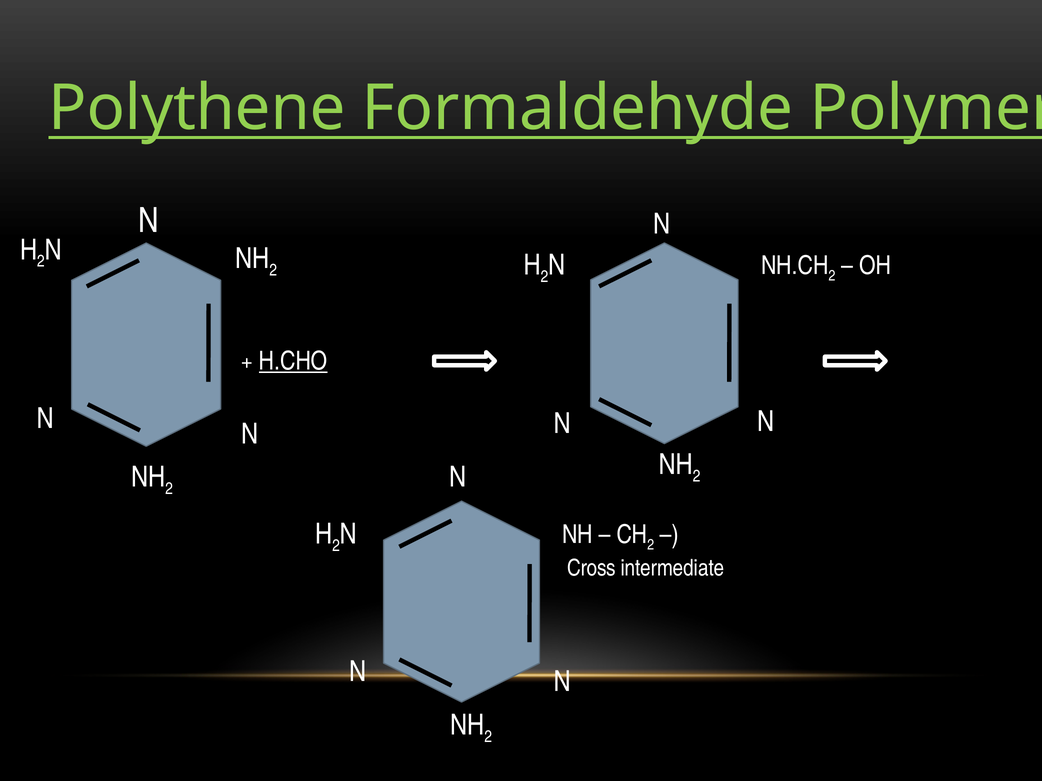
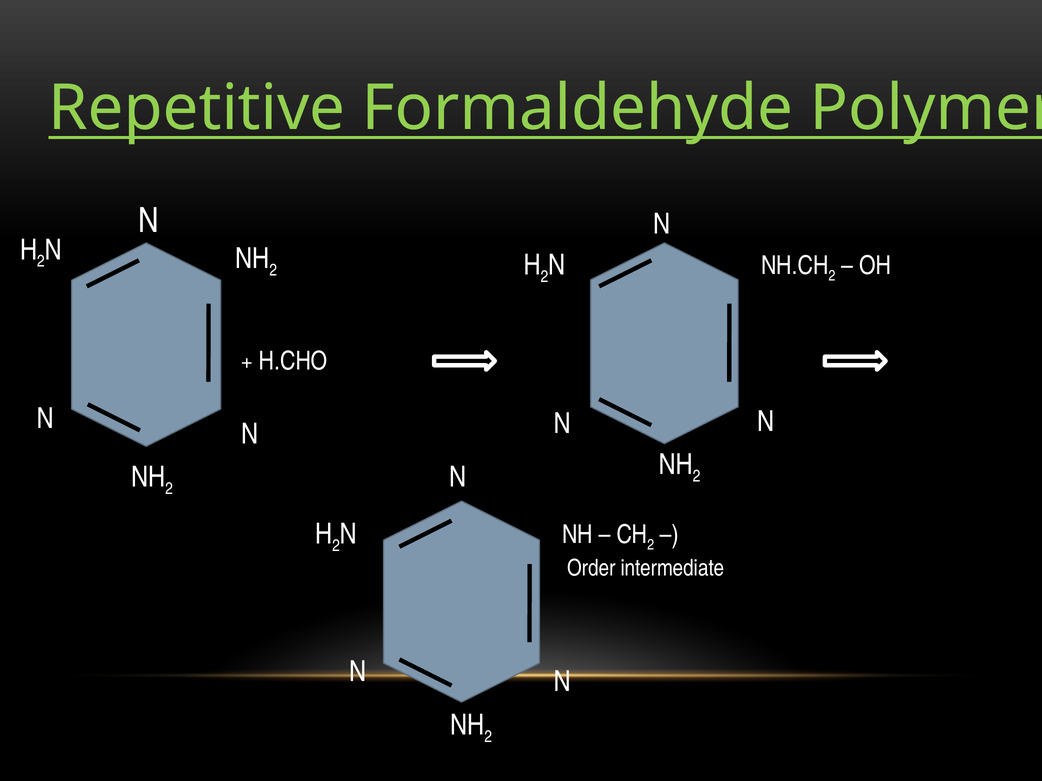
Polythene: Polythene -> Repetitive (197, 109)
H.CHO underline: present -> none (293, 361)
Cross: Cross -> Order (591, 568)
